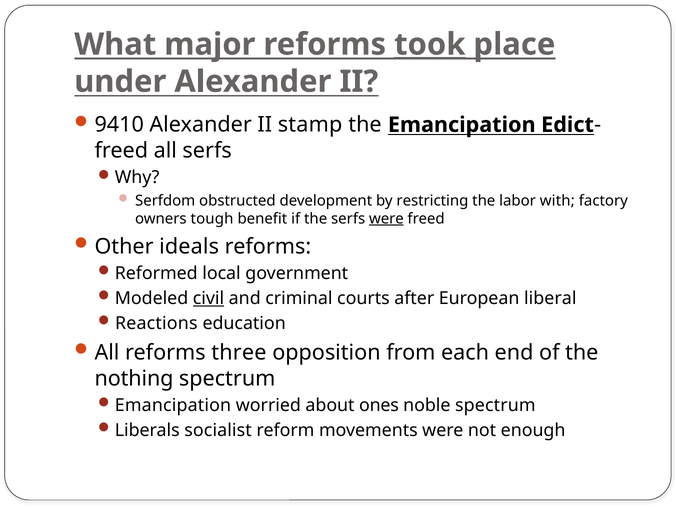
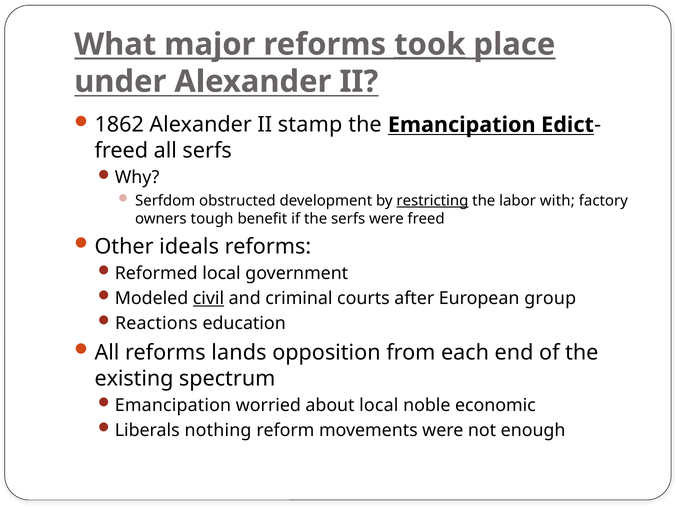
9410: 9410 -> 1862 (119, 125)
restricting underline: none -> present (432, 201)
were underline: present -> none (386, 219)
liberal: liberal -> group (550, 298)
three: three -> lands (239, 352)
nothing: nothing -> existing (134, 378)
about ones: ones -> local (379, 405)
noble spectrum: spectrum -> economic (495, 405)
socialist: socialist -> nothing (218, 430)
